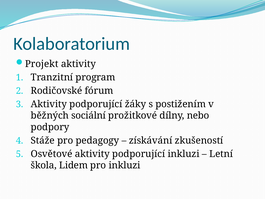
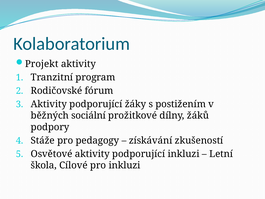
nebo: nebo -> žáků (198, 115)
Lidem: Lidem -> Cílové (73, 165)
